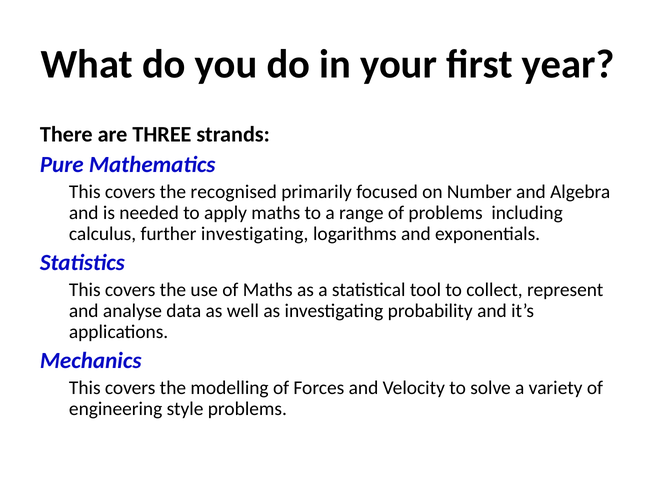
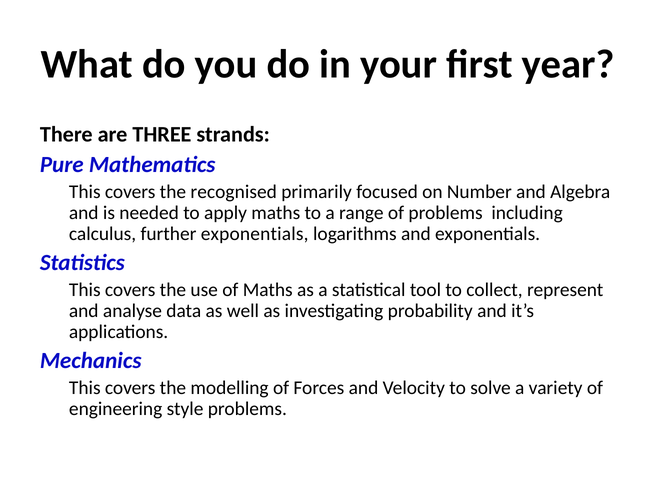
further investigating: investigating -> exponentials (255, 234)
